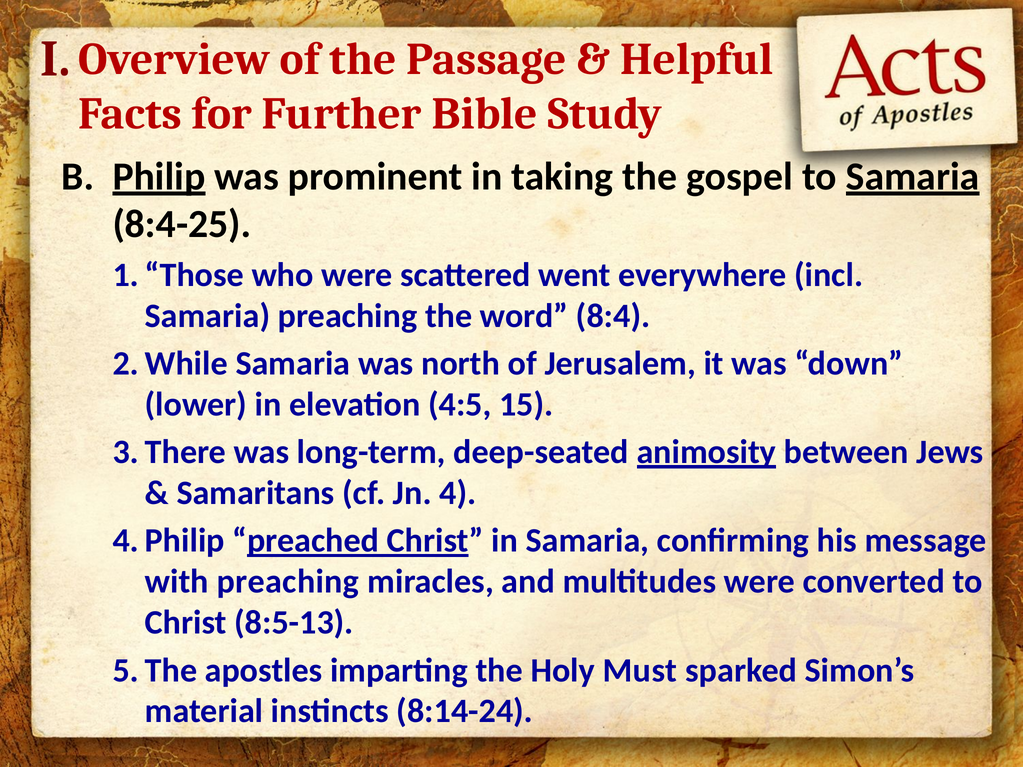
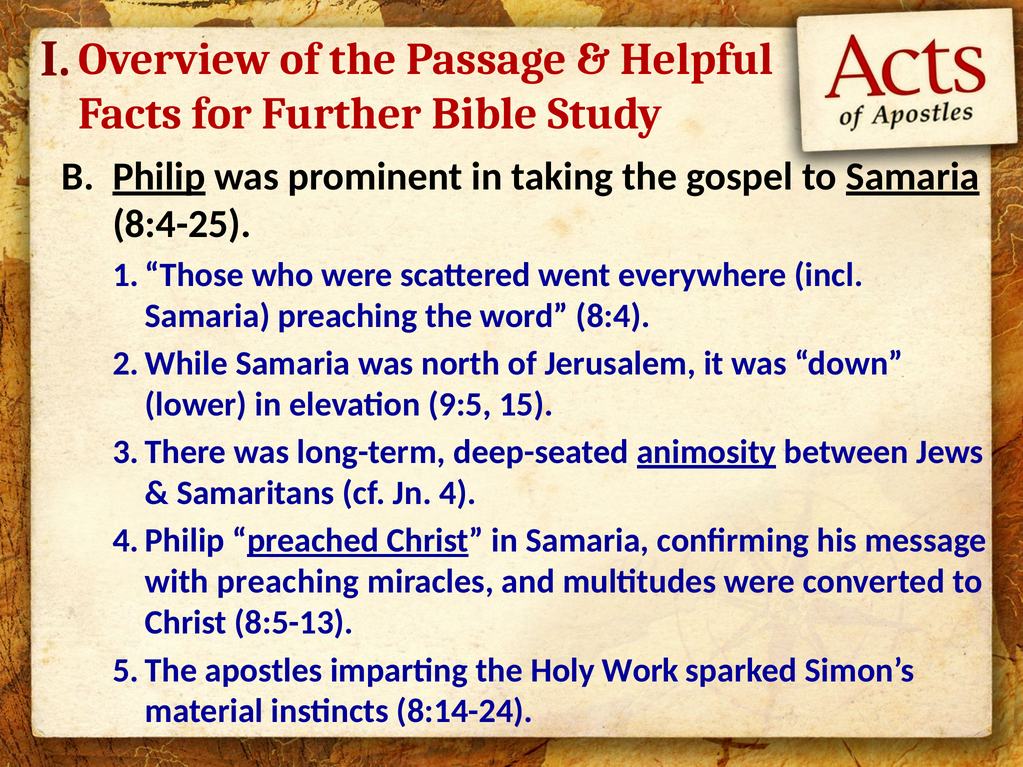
4:5: 4:5 -> 9:5 (460, 405)
Must: Must -> Work (640, 670)
